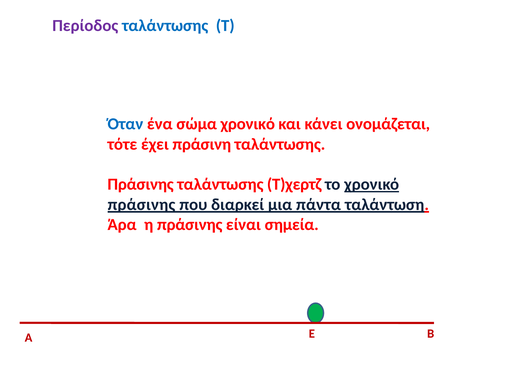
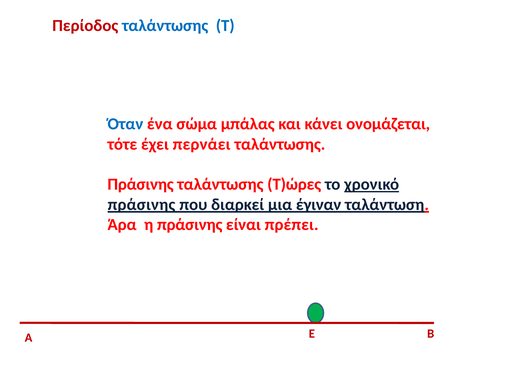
Περίοδος colour: purple -> red (85, 26)
σώμα χρονικό: χρονικό -> μπάλας (248, 124)
πράσινη: πράσινη -> περνάει (202, 144)
Τ)χερτζ: Τ)χερτζ -> Τ)ώρες (294, 185)
πάντα: πάντα -> έγιναν (319, 205)
σημεία: σημεία -> πρέπει (292, 225)
